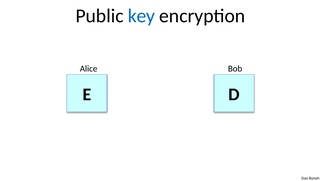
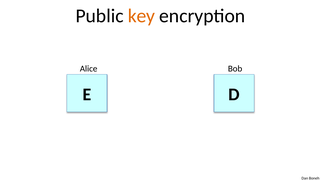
key colour: blue -> orange (141, 16)
